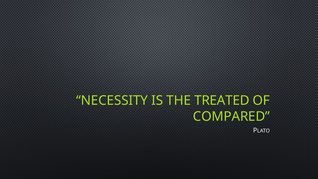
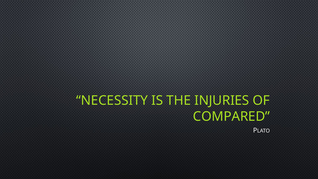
TREATED: TREATED -> INJURIES (222, 100)
